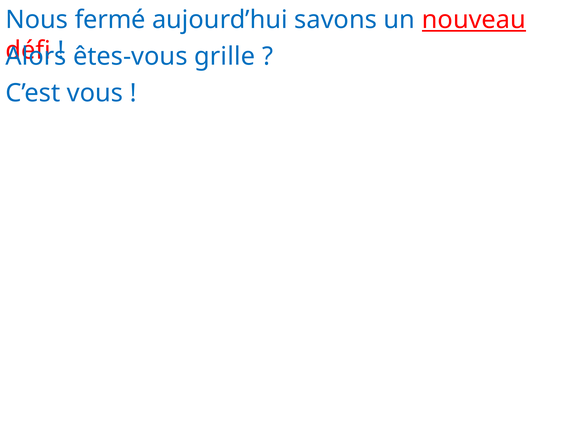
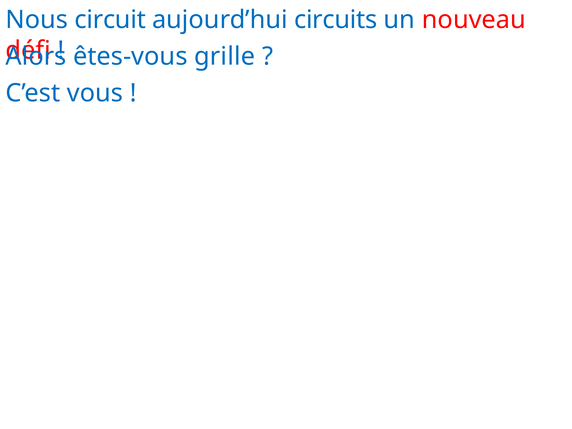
fermé: fermé -> circuit (110, 20)
savons: savons -> circuits (336, 20)
nouveau underline: present -> none (474, 20)
